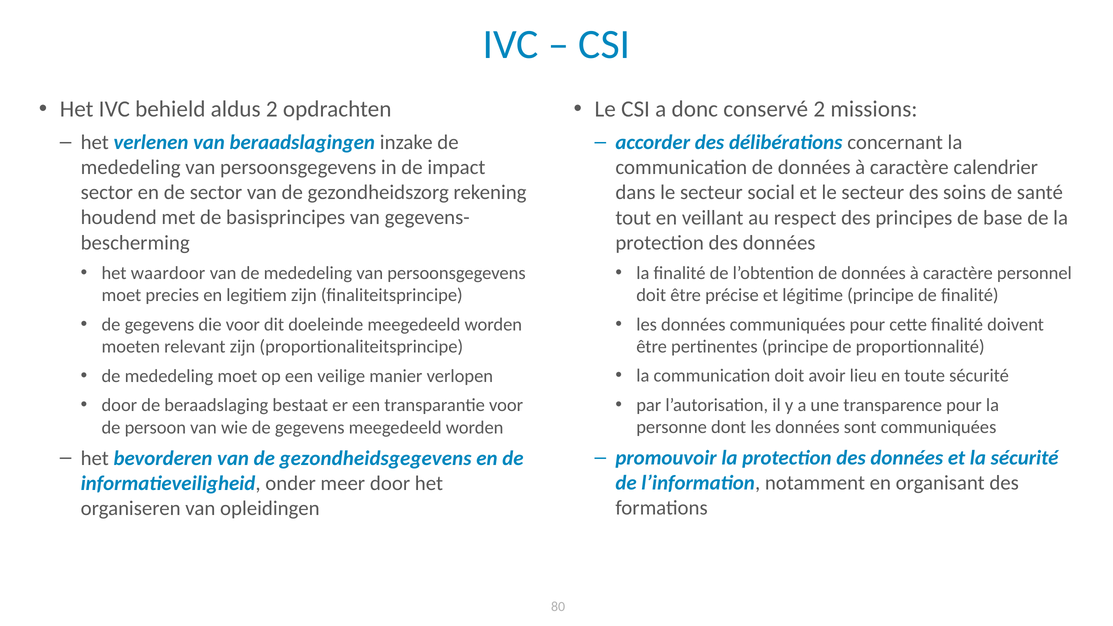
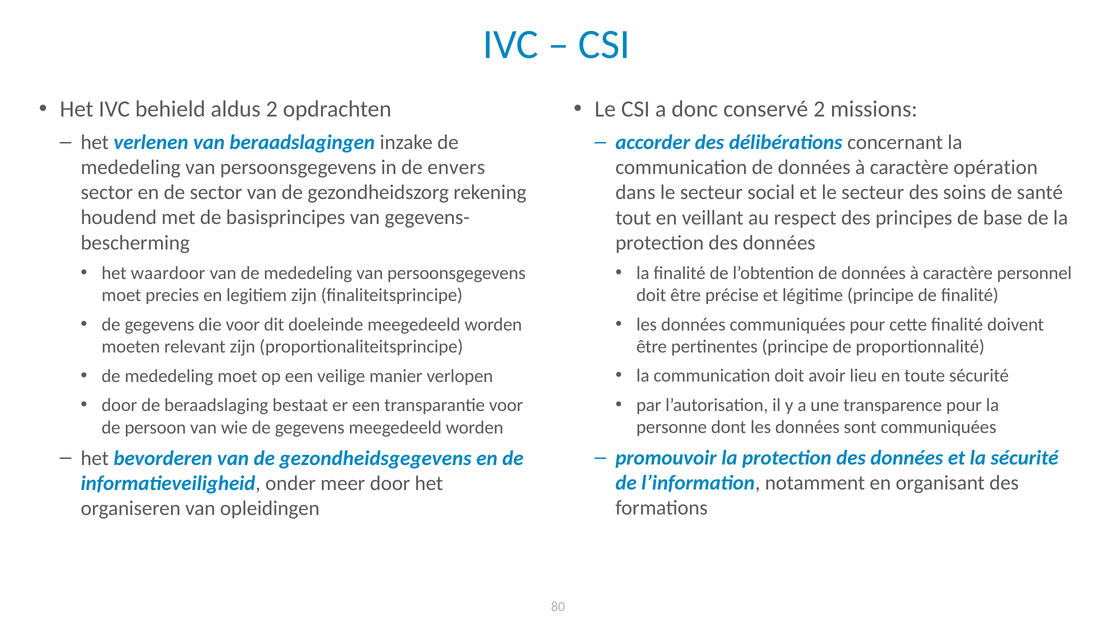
impact: impact -> envers (456, 168)
calendrier: calendrier -> opération (996, 168)
